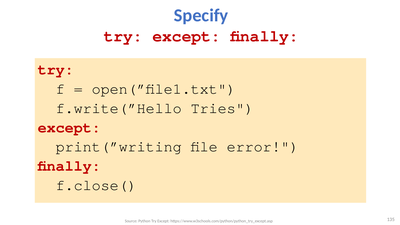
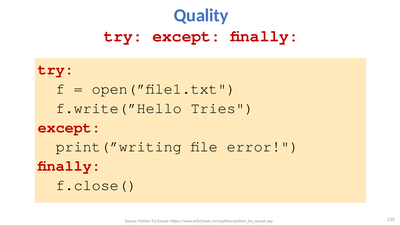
Specify: Specify -> Quality (201, 15)
